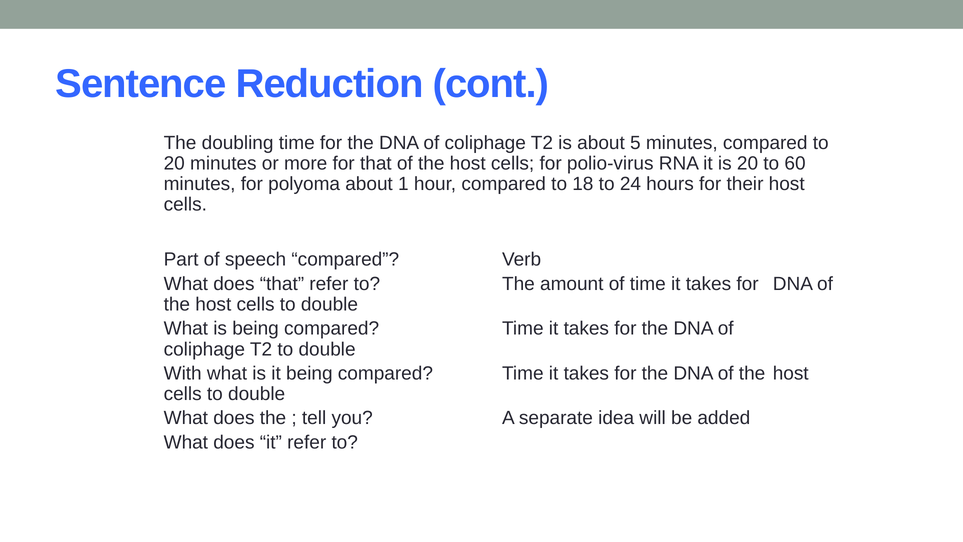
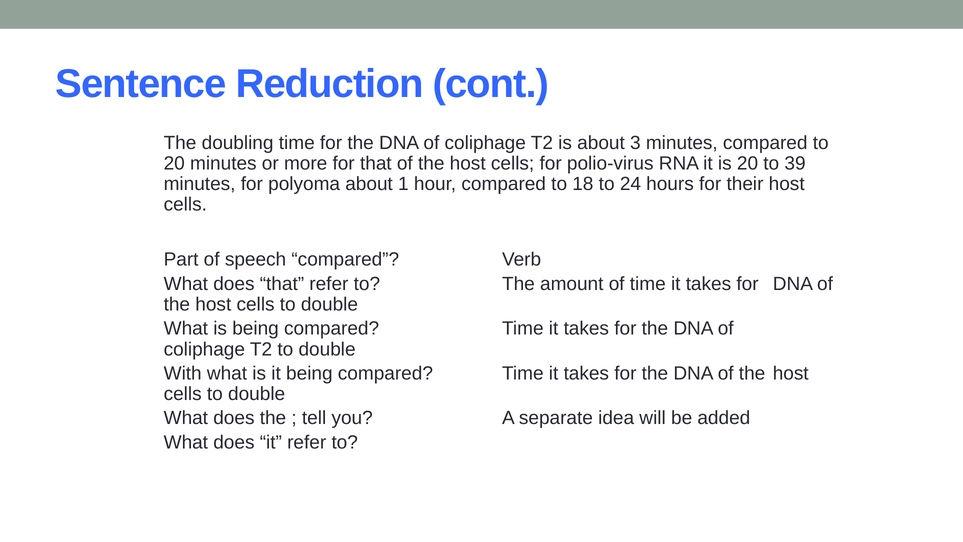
5: 5 -> 3 (635, 143)
60: 60 -> 39 (795, 163)
